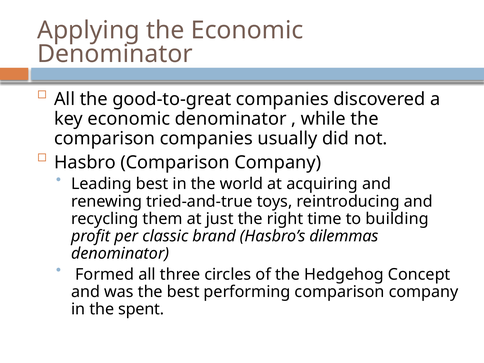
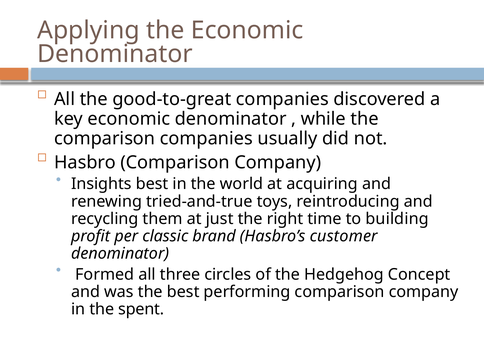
Leading: Leading -> Insights (101, 184)
dilemmas: dilemmas -> customer (344, 236)
